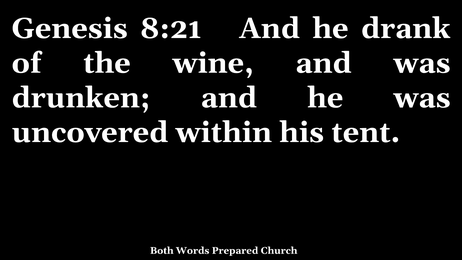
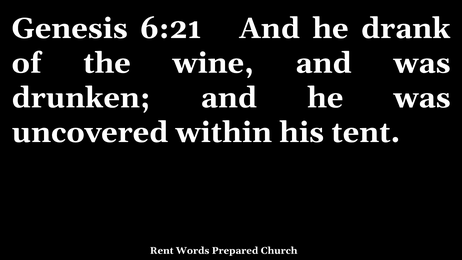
8:21: 8:21 -> 6:21 (171, 29)
Both: Both -> Rent (162, 251)
